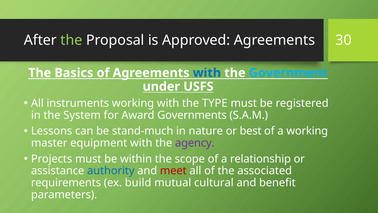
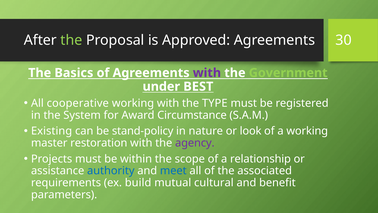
with colour: blue -> purple (207, 73)
Government colour: light blue -> light green (288, 73)
USFS: USFS -> BEST (198, 86)
instruments: instruments -> cooperative (78, 103)
Governments: Governments -> Circumstance (192, 115)
Lessons: Lessons -> Existing (52, 131)
stand-much: stand-much -> stand-policy (143, 131)
best: best -> look (251, 131)
equipment: equipment -> restoration (99, 143)
meet colour: red -> blue (173, 171)
